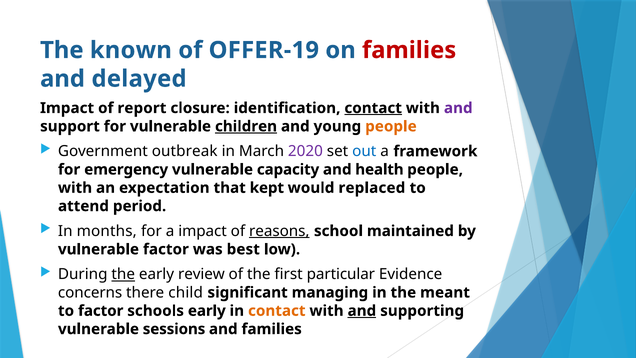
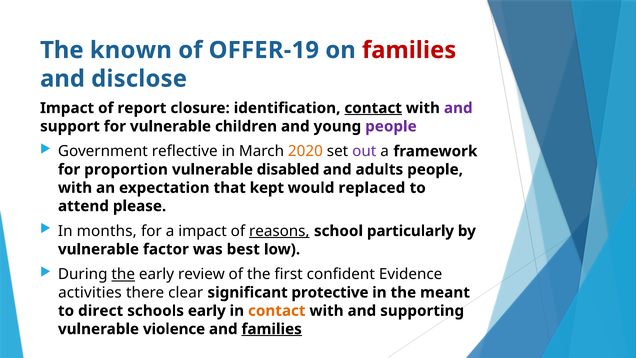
delayed: delayed -> disclose (139, 79)
children underline: present -> none (246, 126)
people colour: orange -> purple (391, 126)
outbreak: outbreak -> reflective (185, 151)
2020 colour: purple -> orange (305, 151)
out colour: blue -> purple (364, 151)
emergency: emergency -> proportion (126, 169)
capacity: capacity -> disabled (288, 169)
health: health -> adults (379, 169)
period: period -> please (140, 206)
maintained: maintained -> particularly (410, 231)
particular: particular -> confident (341, 274)
concerns: concerns -> activities (90, 292)
child: child -> clear (186, 292)
managing: managing -> protective (330, 292)
to factor: factor -> direct (101, 311)
and underline: present -> none (362, 311)
sessions: sessions -> violence (174, 329)
families underline: none -> present (272, 329)
